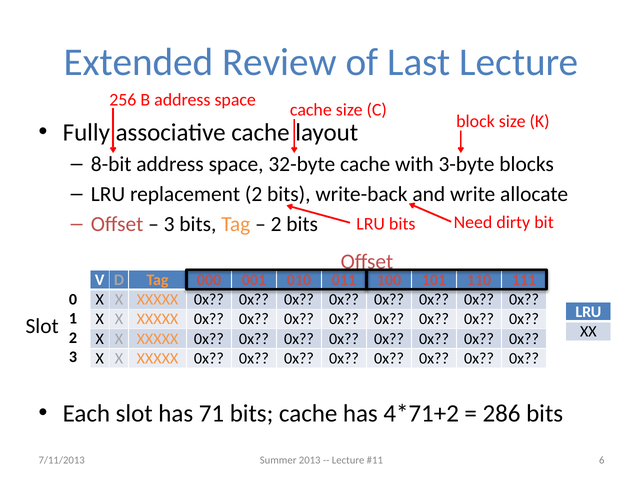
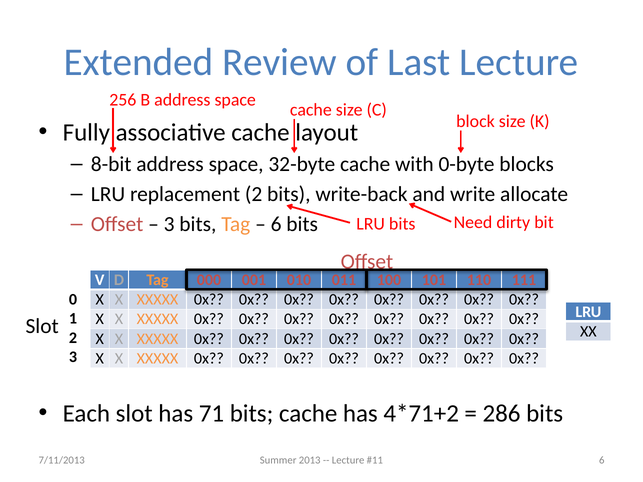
3-byte: 3-byte -> 0-byte (467, 164)
2: 2 -> 6 (276, 224)
